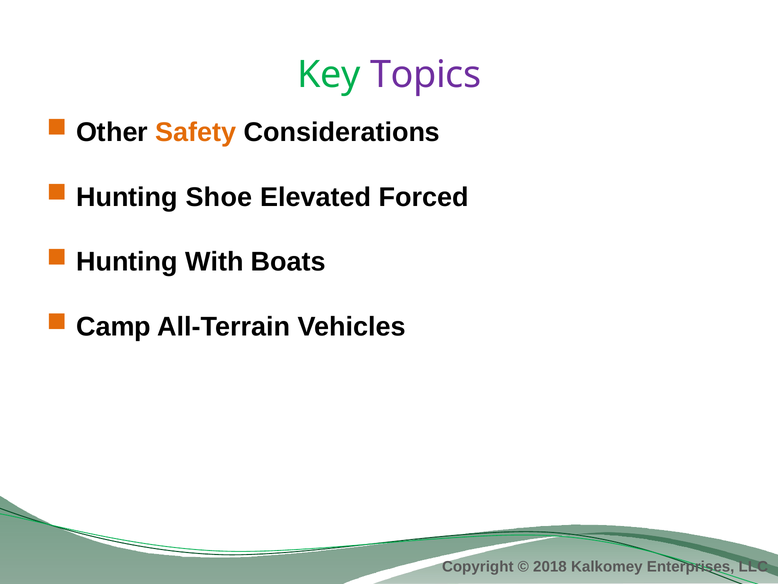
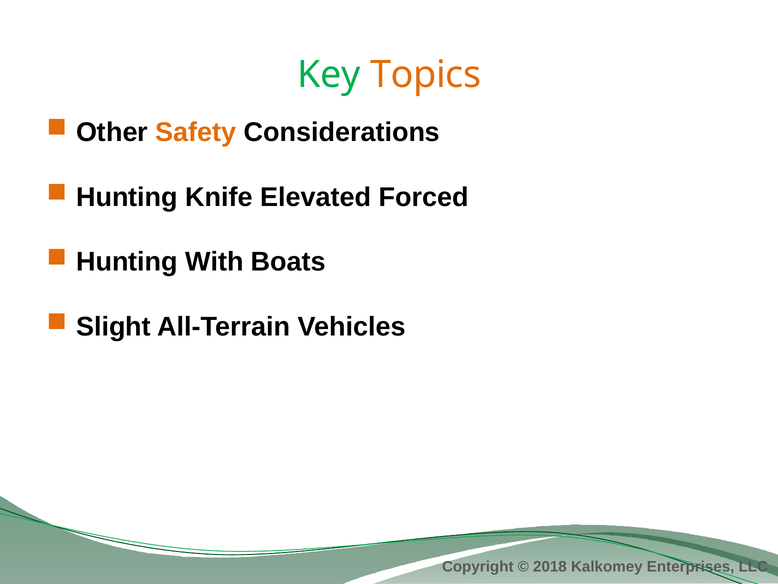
Topics colour: purple -> orange (426, 75)
Shoe: Shoe -> Knife (219, 197)
Camp: Camp -> Slight (114, 327)
